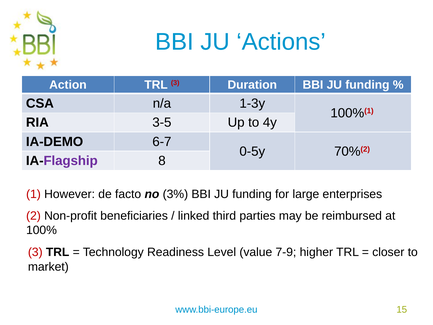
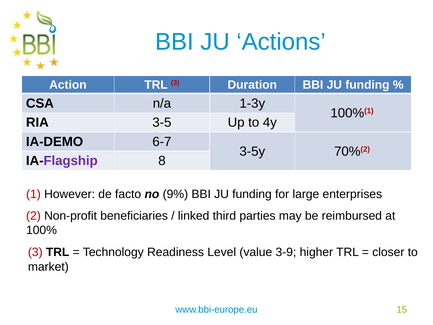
0-5y: 0-5y -> 3-5y (252, 151)
3%: 3% -> 9% (175, 194)
7-9: 7-9 -> 3-9 (286, 252)
